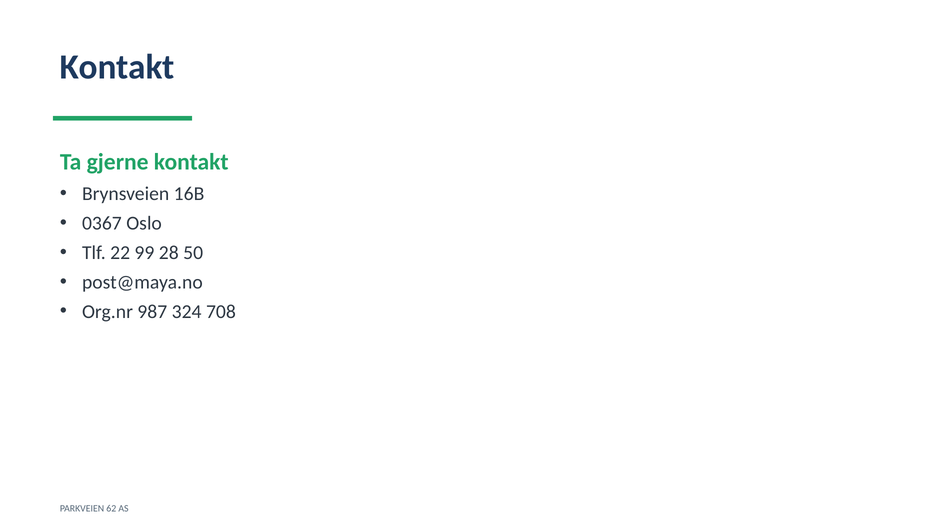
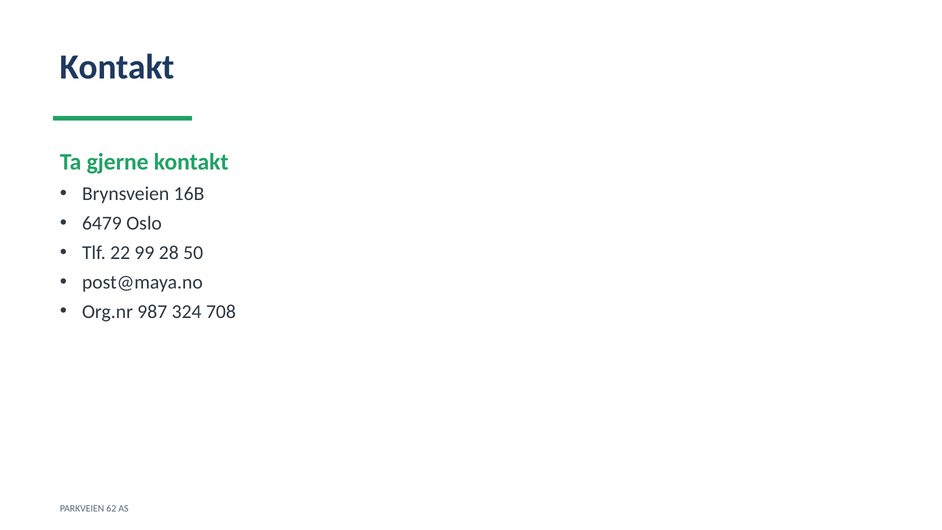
0367: 0367 -> 6479 (102, 223)
